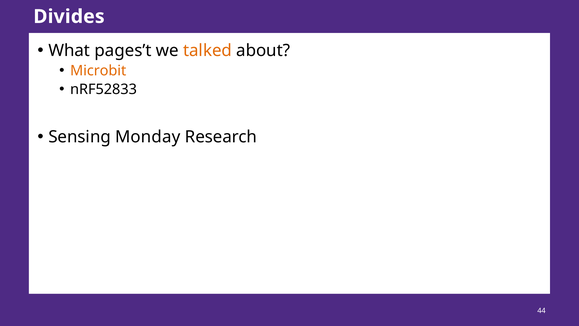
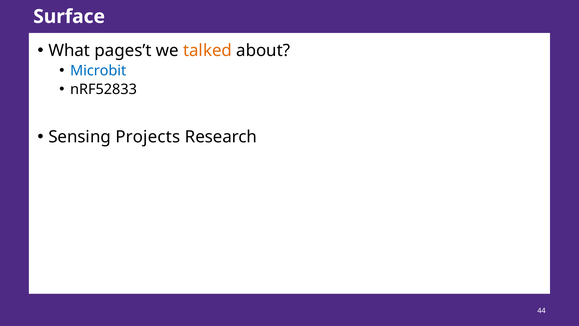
Divides: Divides -> Surface (69, 17)
Microbit colour: orange -> blue (98, 71)
Monday: Monday -> Projects (148, 137)
